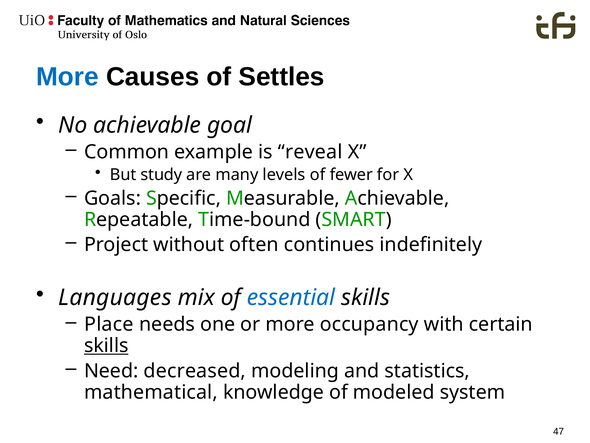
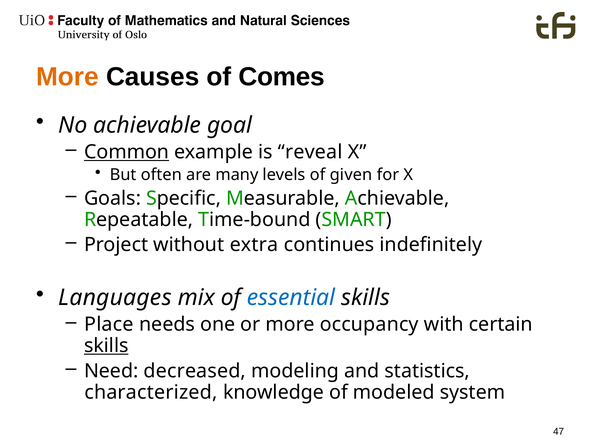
More colour: blue -> orange (67, 77)
Settles: Settles -> Comes (282, 77)
Common underline: none -> present (127, 152)
study: study -> often (161, 175)
fewer: fewer -> given (351, 175)
often: often -> extra (254, 244)
mathematical: mathematical -> characterized (151, 392)
